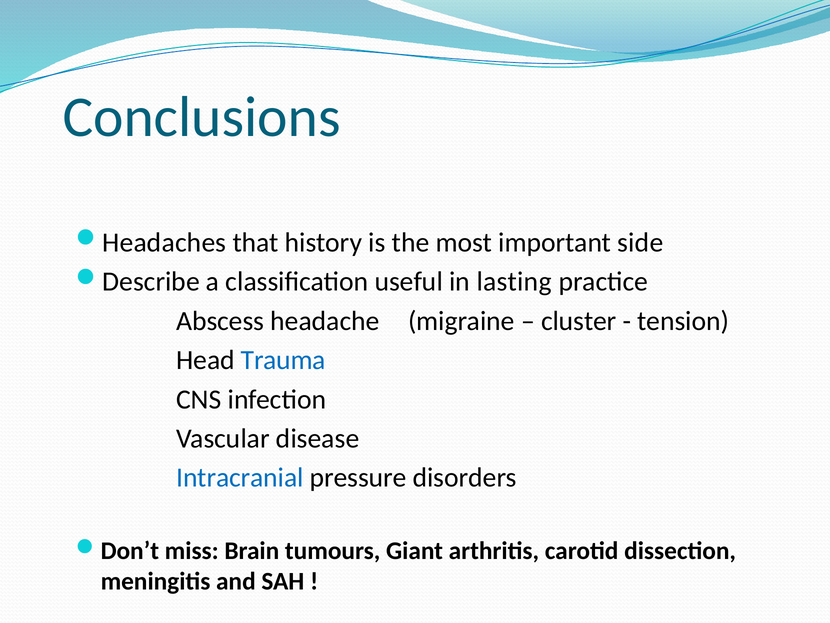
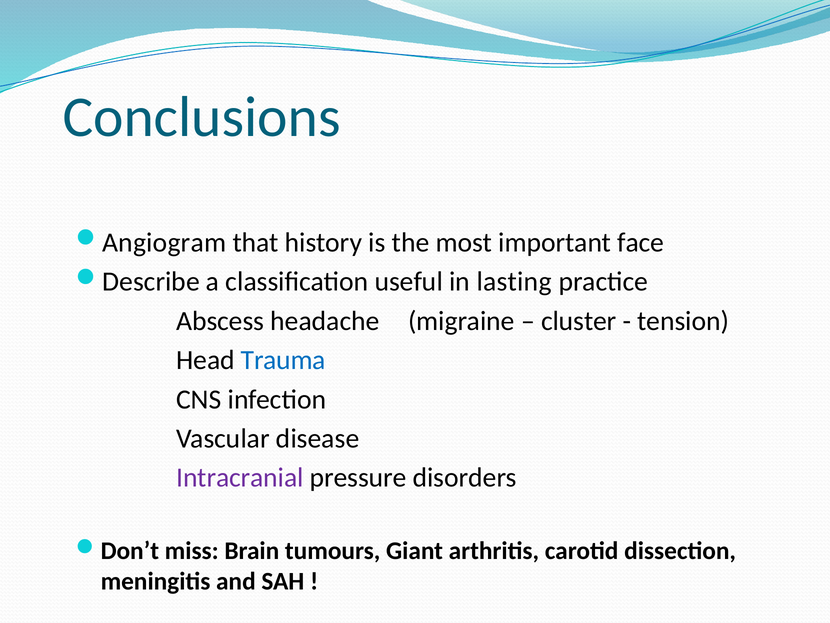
Headaches: Headaches -> Angiogram (164, 242)
side: side -> face (641, 242)
Intracranial colour: blue -> purple (240, 477)
